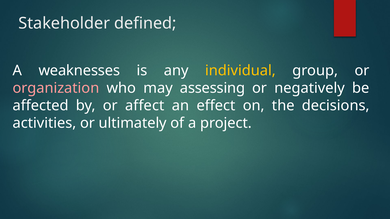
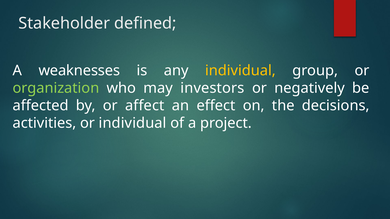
organization colour: pink -> light green (56, 88)
assessing: assessing -> investors (212, 88)
or ultimately: ultimately -> individual (133, 123)
